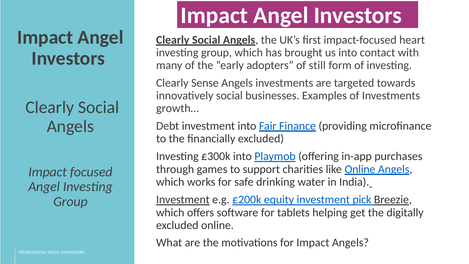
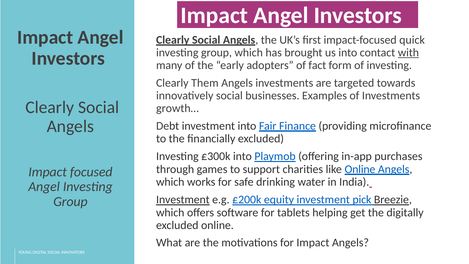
heart: heart -> quick (412, 40)
with underline: none -> present (408, 53)
still: still -> fact (317, 65)
Sense: Sense -> Them (205, 83)
